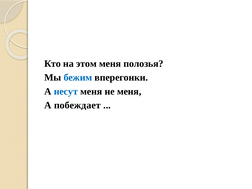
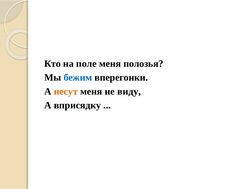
этом: этом -> поле (86, 64)
несут colour: blue -> orange (66, 91)
не меня: меня -> виду (129, 91)
побеждает: побеждает -> вприсядку (77, 105)
